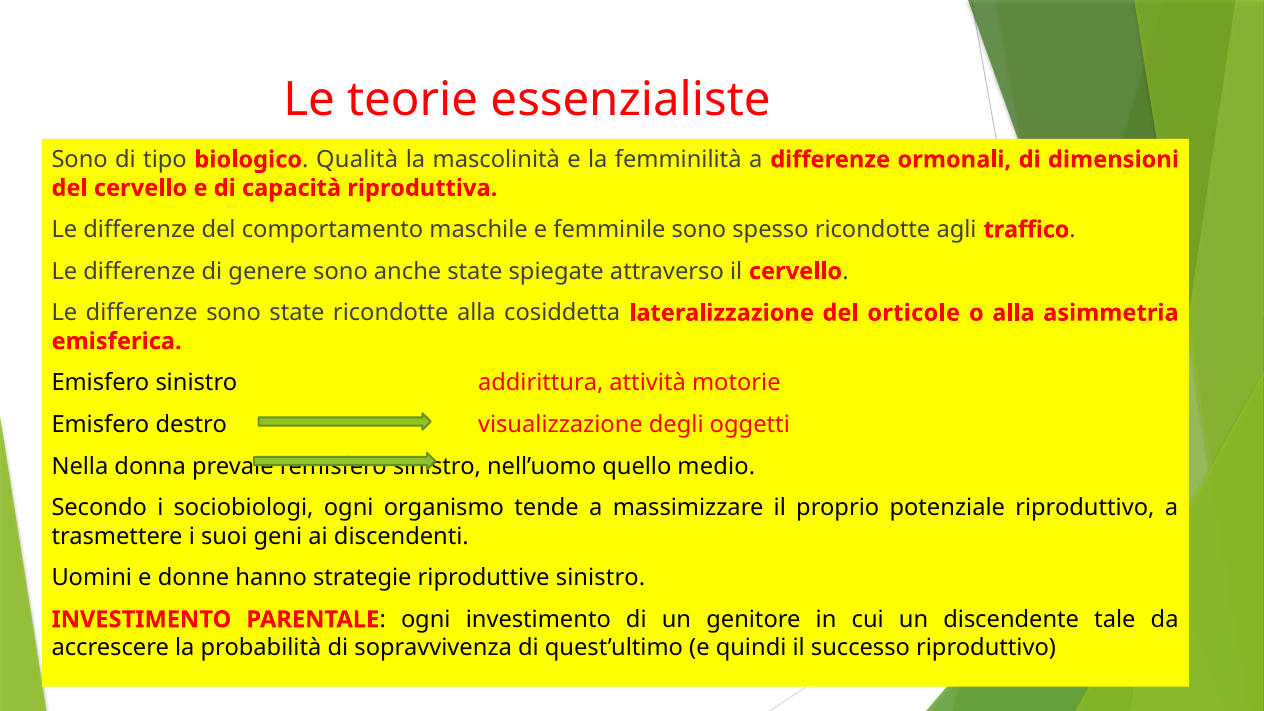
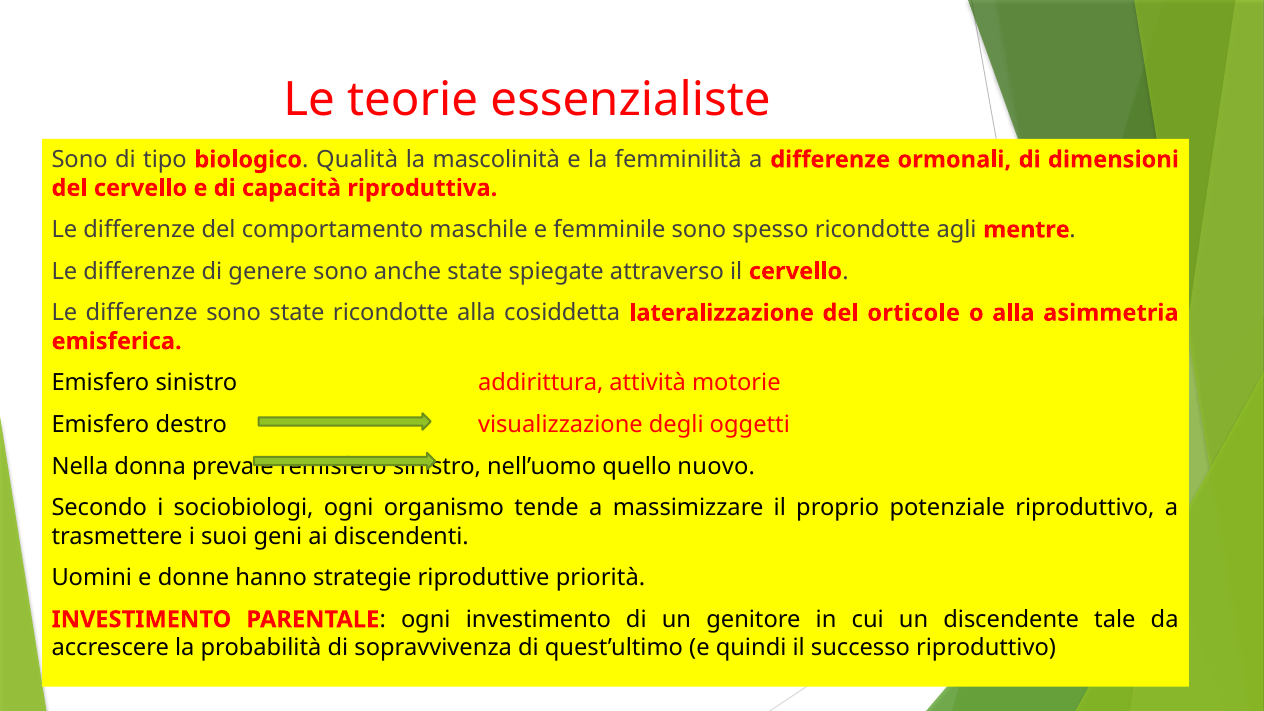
traffico: traffico -> mentre (1027, 230)
medio: medio -> nuovo (716, 466)
riproduttive sinistro: sinistro -> priorità (601, 578)
